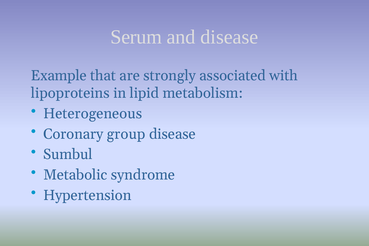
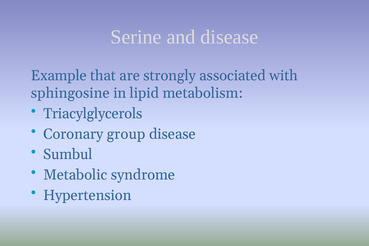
Serum: Serum -> Serine (136, 37)
lipoproteins: lipoproteins -> sphingosine (70, 93)
Heterogeneous: Heterogeneous -> Triacylglycerols (93, 114)
